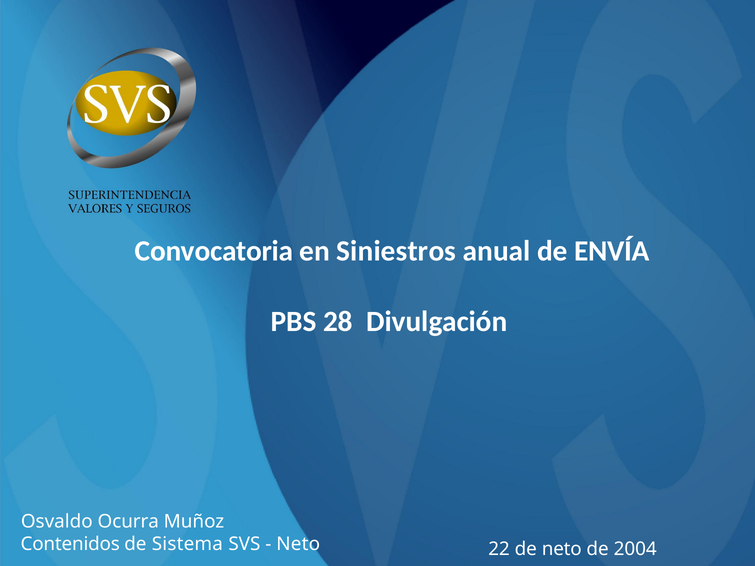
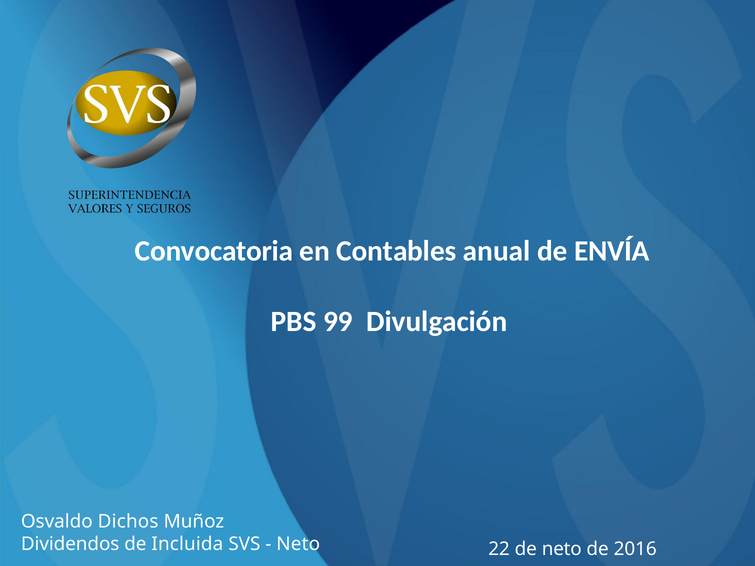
Siniestros: Siniestros -> Contables (396, 251)
28: 28 -> 99 (338, 322)
Ocurra: Ocurra -> Dichos (128, 522)
Contenidos: Contenidos -> Dividendos (70, 544)
Sistema: Sistema -> Incluida (187, 544)
2004: 2004 -> 2016 (635, 549)
